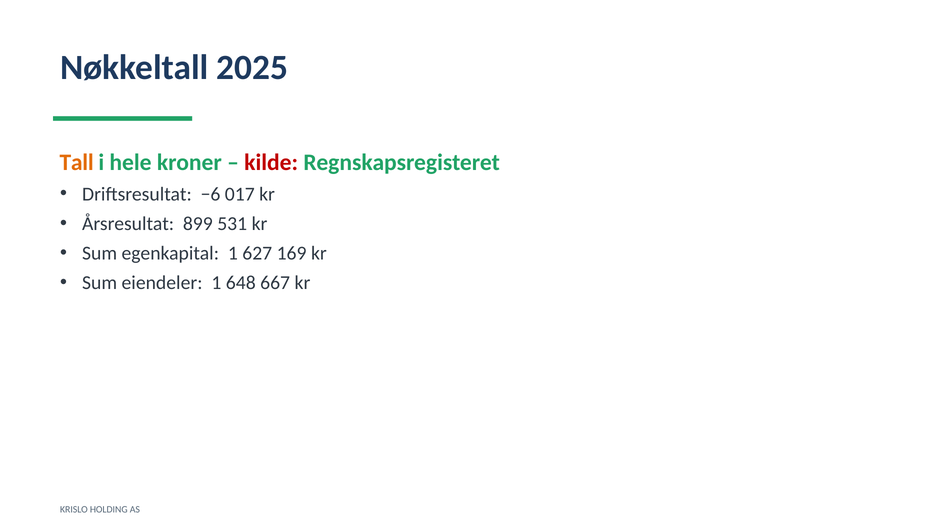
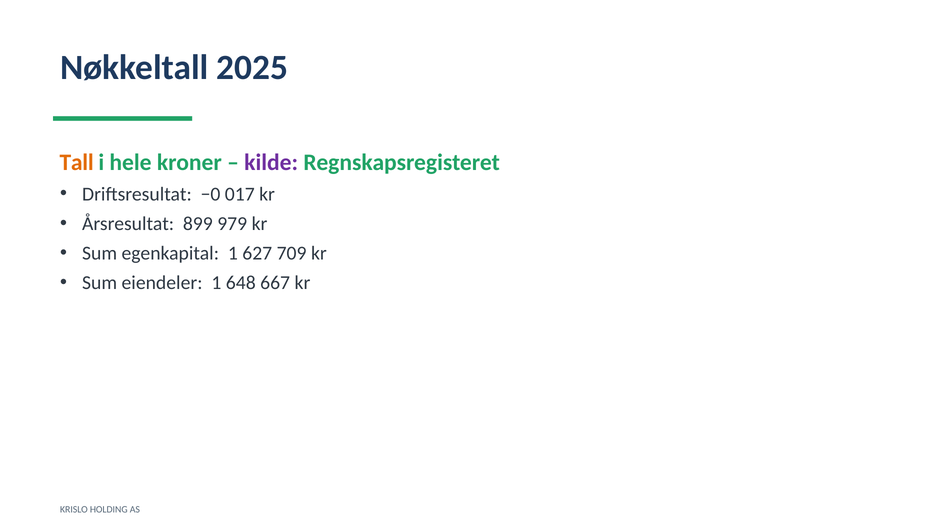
kilde colour: red -> purple (271, 162)
−6: −6 -> −0 (211, 194)
531: 531 -> 979 (232, 223)
169: 169 -> 709 (292, 253)
